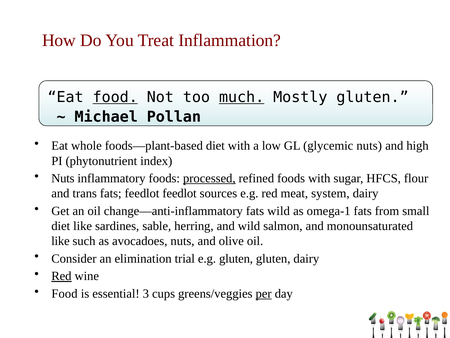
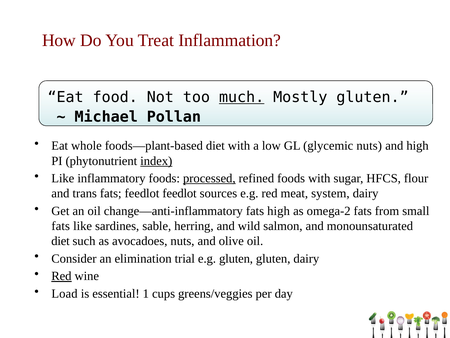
food underline: present -> none (115, 97)
index underline: none -> present (156, 161)
Nuts: Nuts -> Like (63, 178)
fats wild: wild -> high (279, 211)
omega-1: omega-1 -> omega-2 (329, 211)
diet: diet -> fats (61, 226)
like: like -> diet (60, 241)
Food: Food -> Load (64, 293)
3: 3 -> 1 (146, 293)
per underline: present -> none (264, 293)
